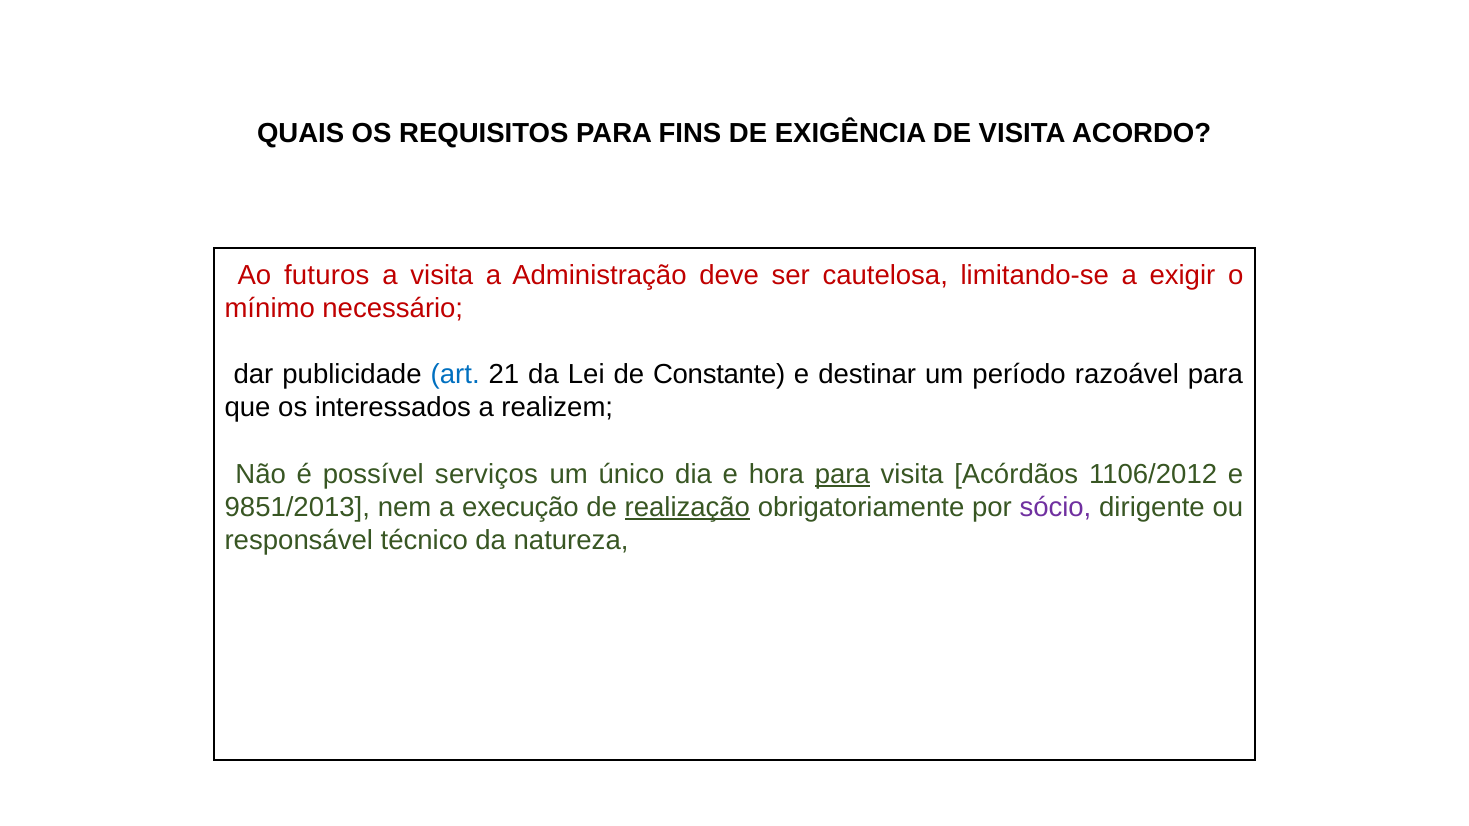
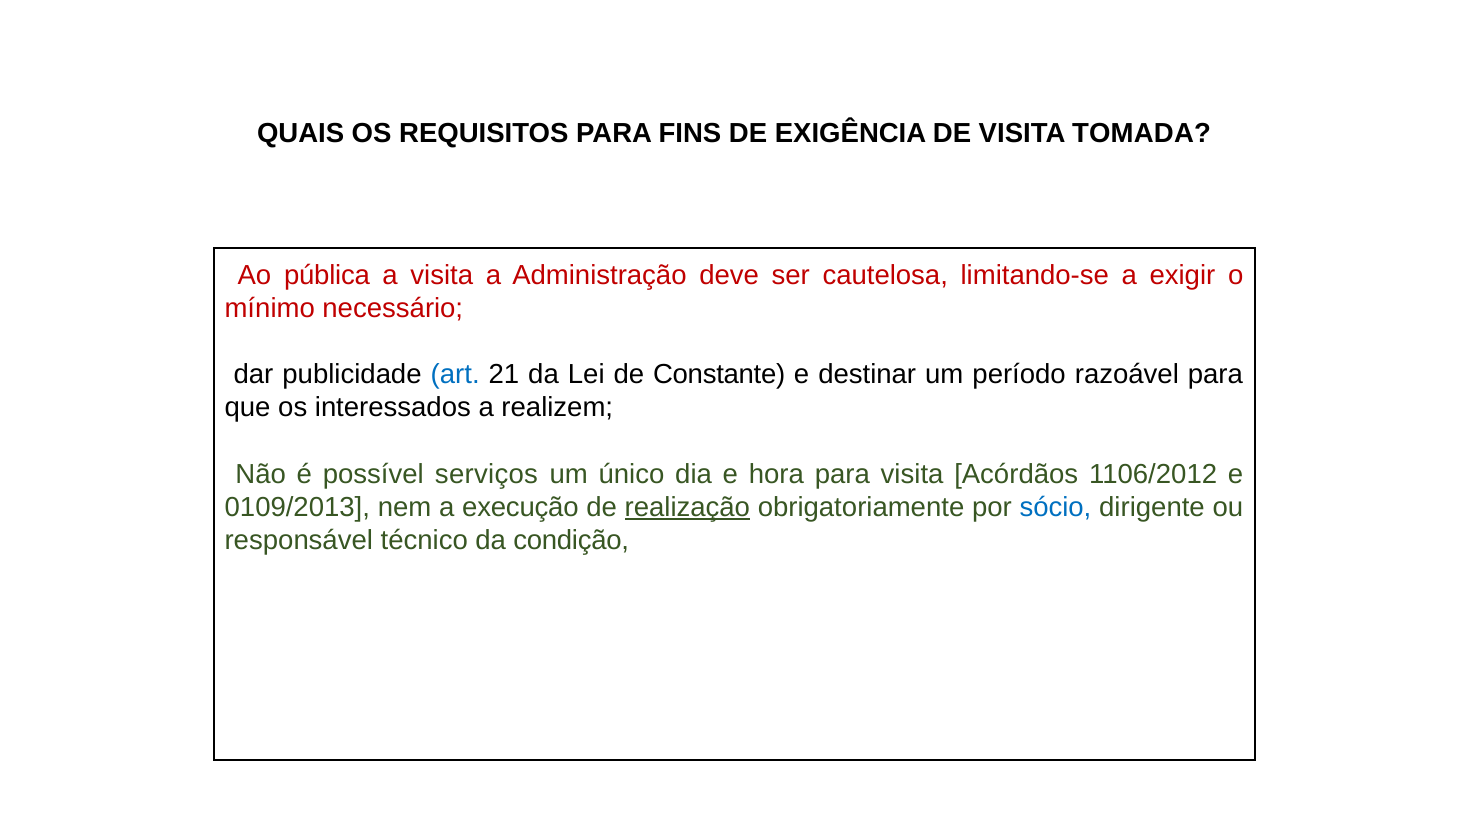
ACORDO: ACORDO -> TOMADA (1142, 133)
futuros: futuros -> pública (327, 275)
para underline: present -> none (842, 474)
9851/2013: 9851/2013 -> 0109/2013 (297, 507)
sócio colour: purple -> blue (1055, 507)
natureza: natureza -> condição (571, 540)
